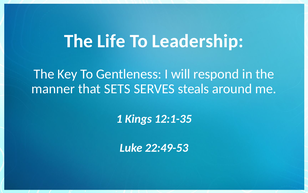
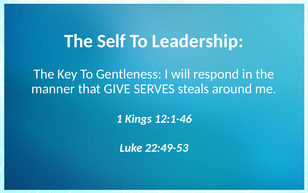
Life: Life -> Self (111, 41)
SETS: SETS -> GIVE (117, 89)
12:1-35: 12:1-35 -> 12:1-46 (173, 119)
